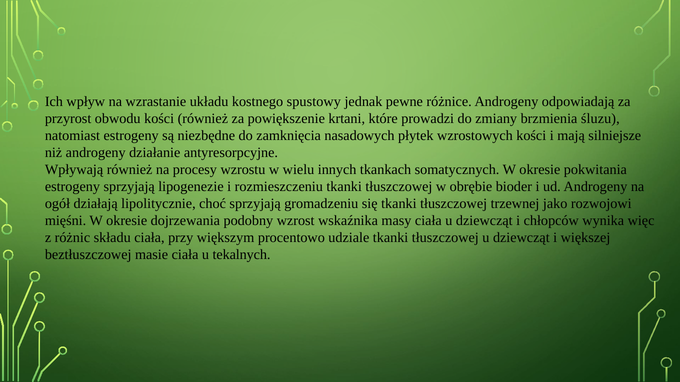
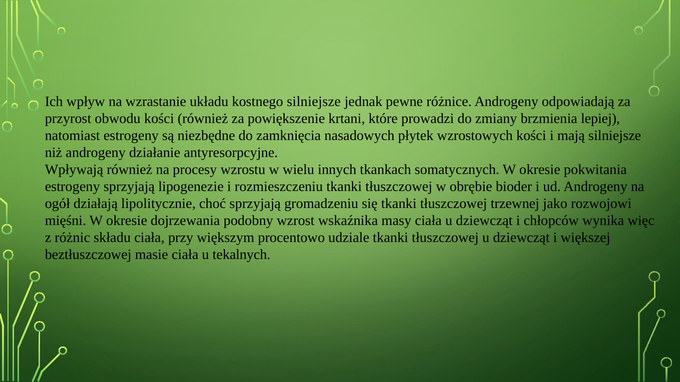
kostnego spustowy: spustowy -> silniejsze (314, 102)
śluzu: śluzu -> lepiej (600, 119)
